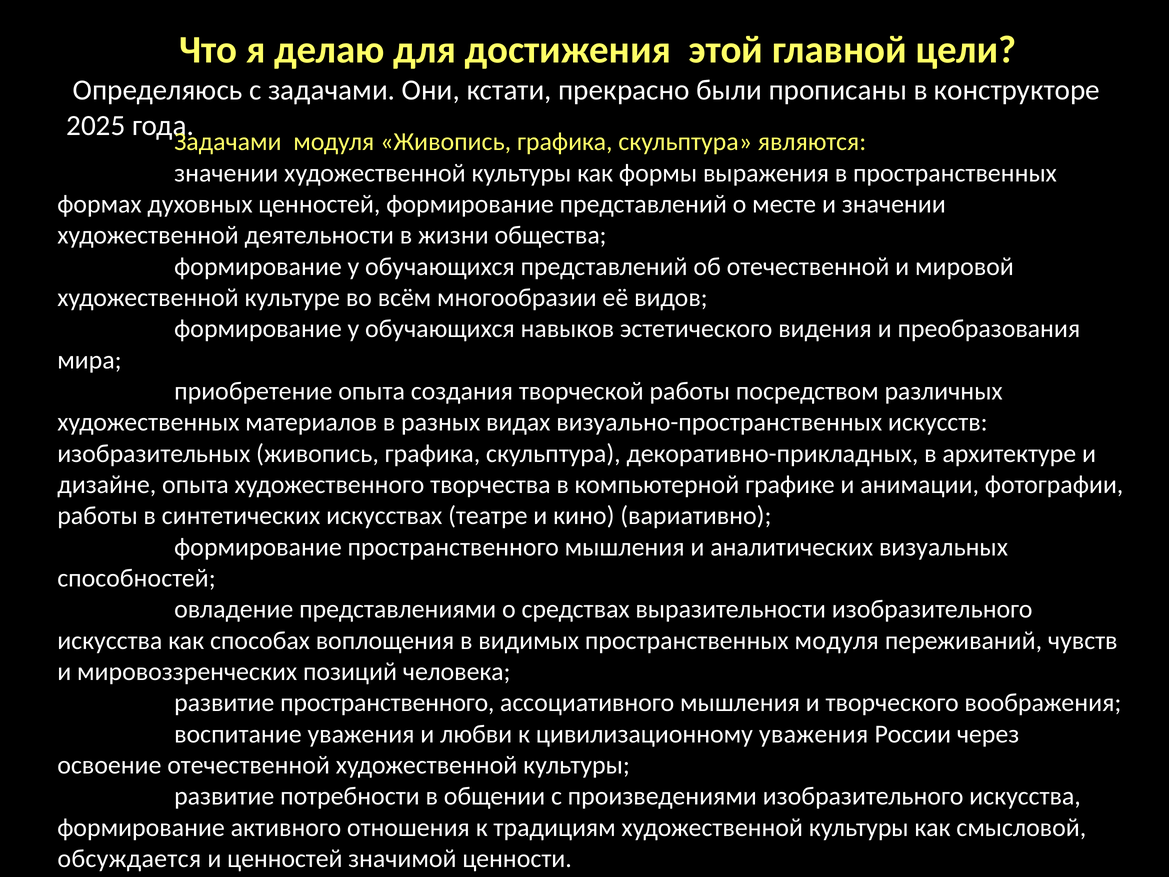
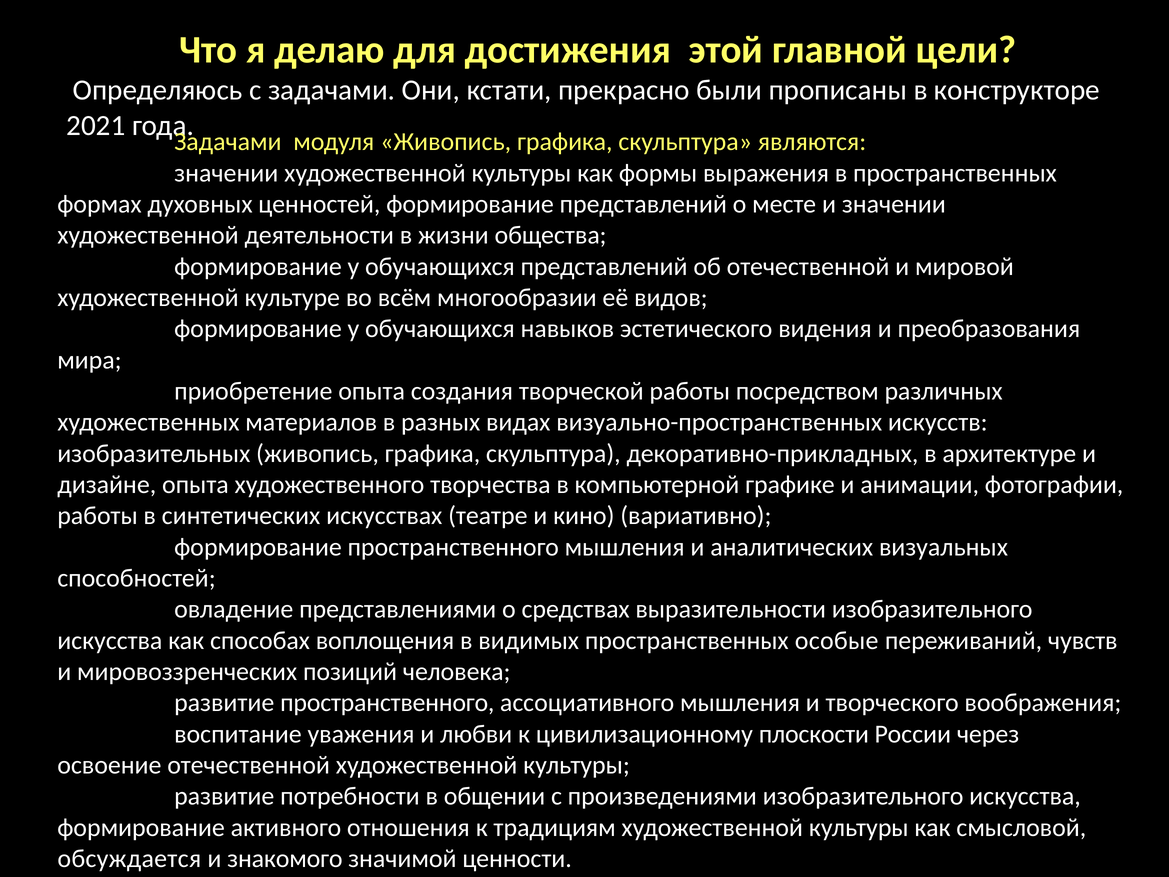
2025: 2025 -> 2021 (96, 125)
пространственных модуля: модуля -> особые (837, 640)
цивилизационному уважения: уважения -> плоскости (814, 734)
и ценностей: ценностей -> знакомого (285, 858)
